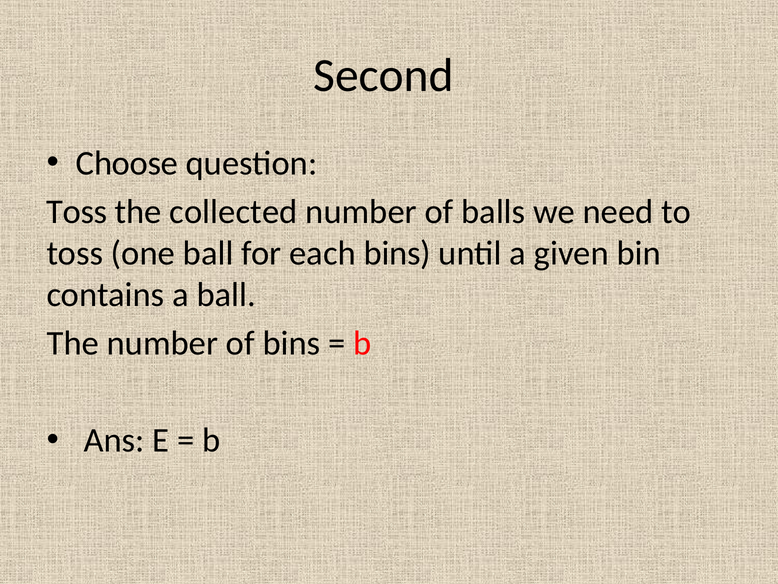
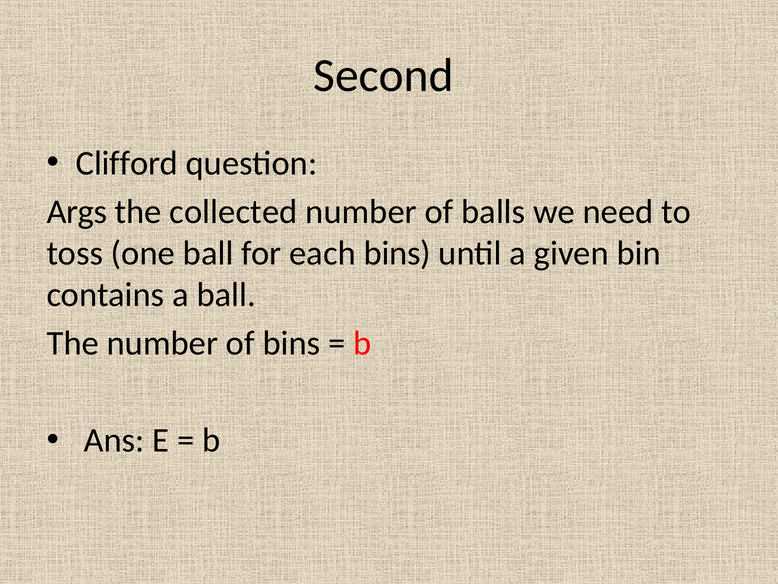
Choose: Choose -> Clifford (127, 163)
Toss: Toss -> Args (77, 212)
